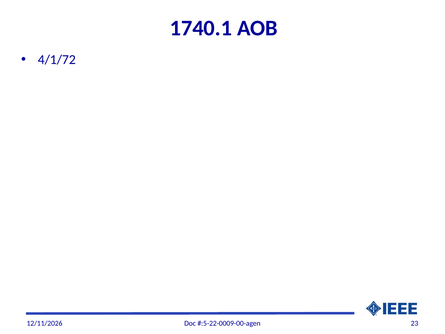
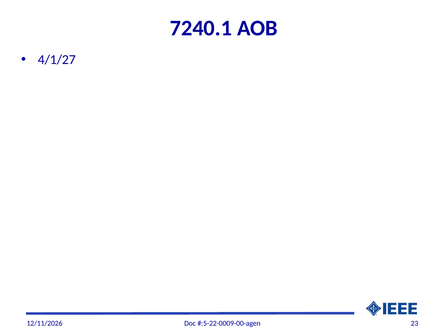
1740.1: 1740.1 -> 7240.1 (201, 28)
4/1/72: 4/1/72 -> 4/1/27 (57, 60)
